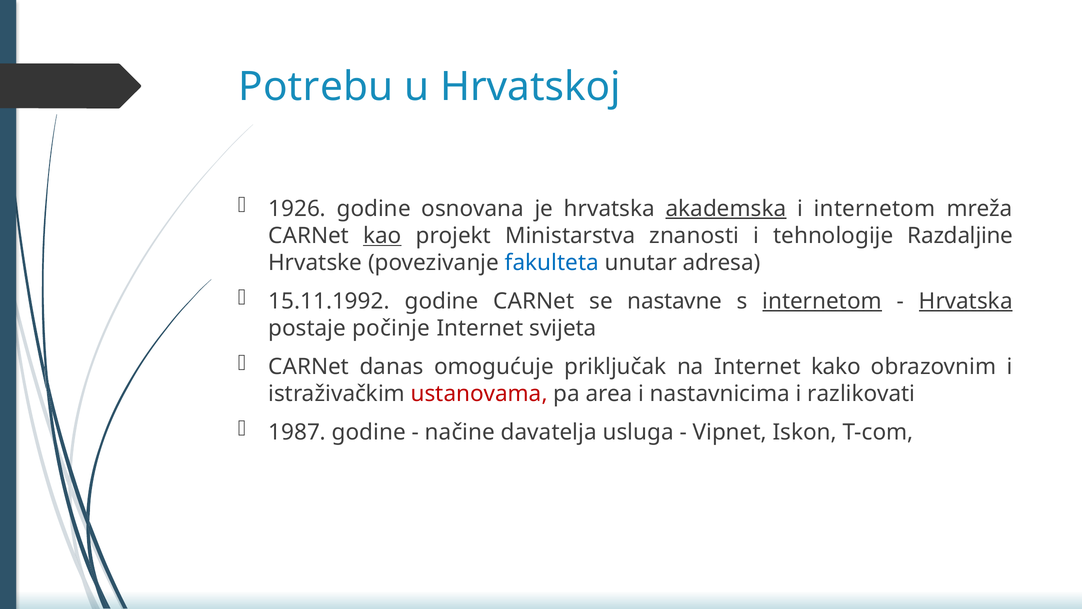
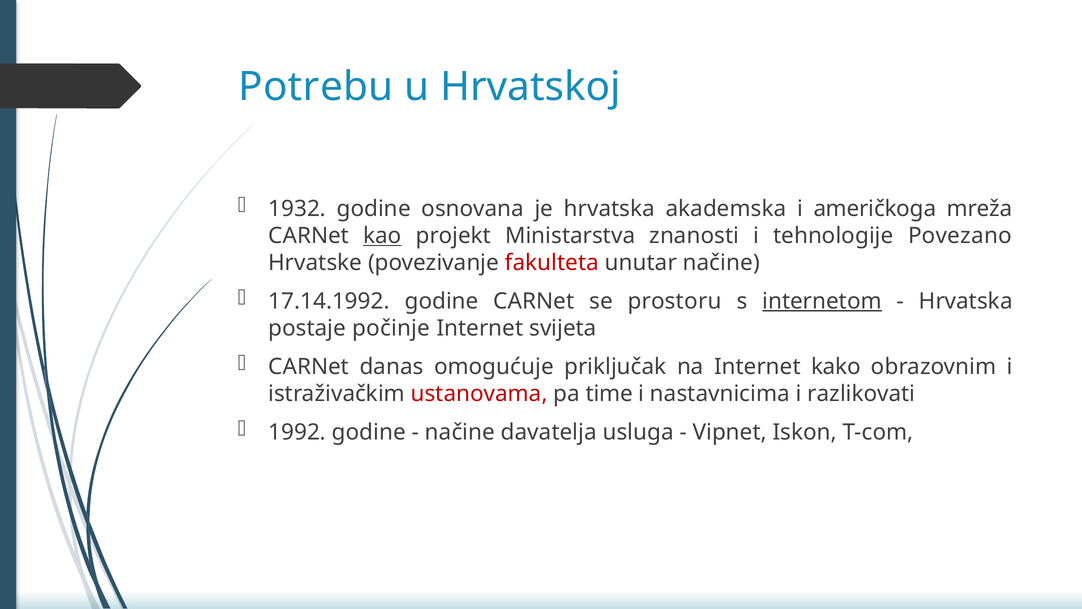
1926: 1926 -> 1932 (297, 209)
akademska underline: present -> none (726, 209)
i internetom: internetom -> američkoga (875, 209)
Razdaljine: Razdaljine -> Povezano (960, 236)
fakulteta colour: blue -> red (552, 263)
unutar adresa: adresa -> načine (721, 263)
15.11.1992: 15.11.1992 -> 17.14.1992 (329, 301)
nastavne: nastavne -> prostoru (675, 301)
Hrvatska underline: present -> none (966, 301)
area: area -> time (609, 393)
1987: 1987 -> 1992 (297, 432)
